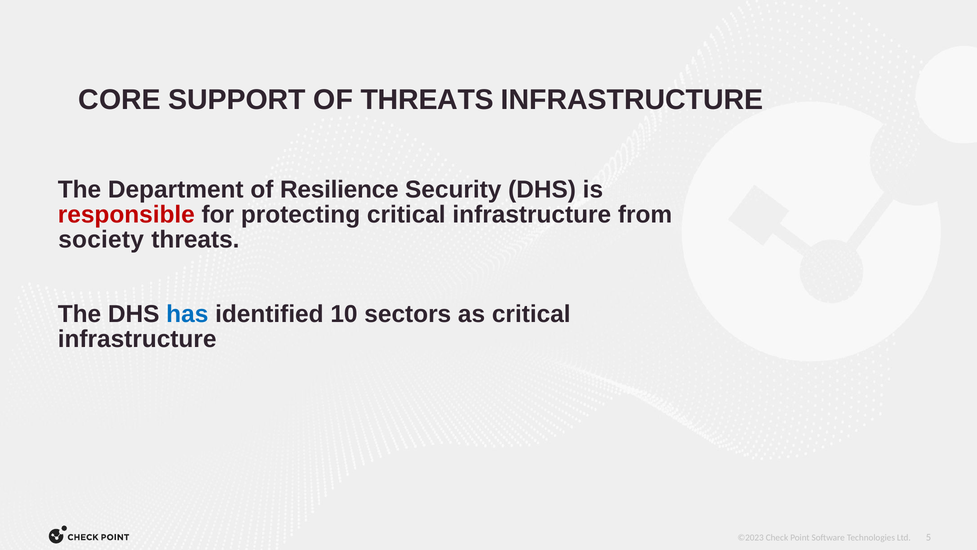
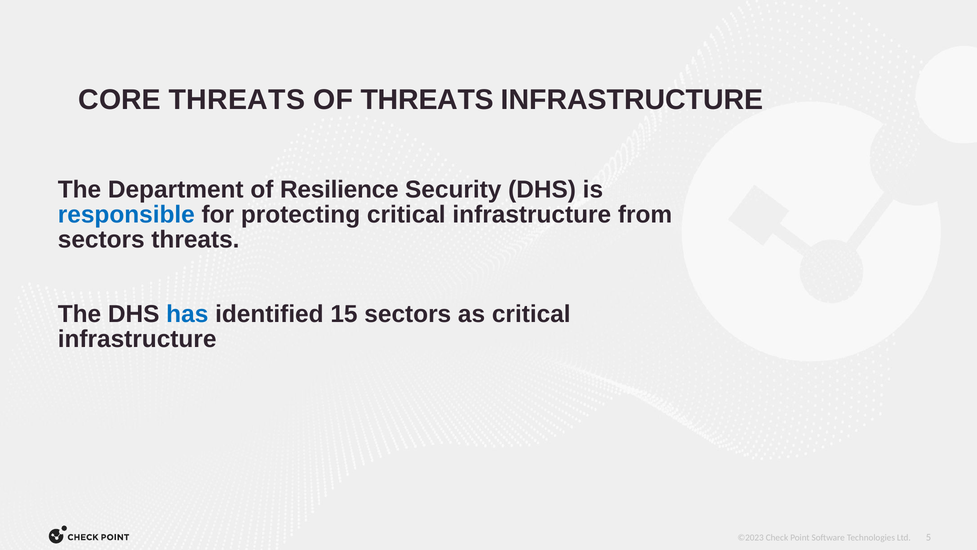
CORE SUPPORT: SUPPORT -> THREATS (237, 100)
responsible colour: red -> blue (126, 214)
society: society -> sectors (101, 239)
10: 10 -> 15 (344, 314)
